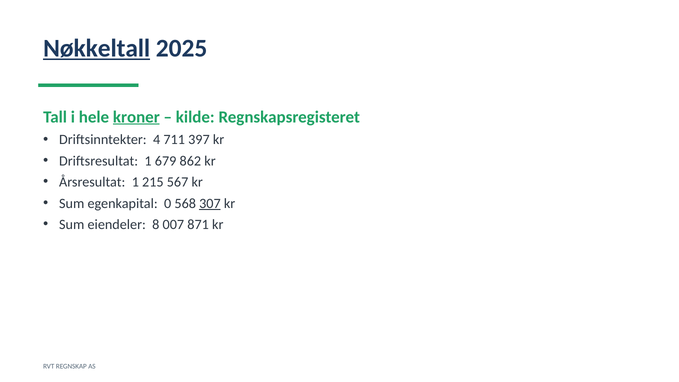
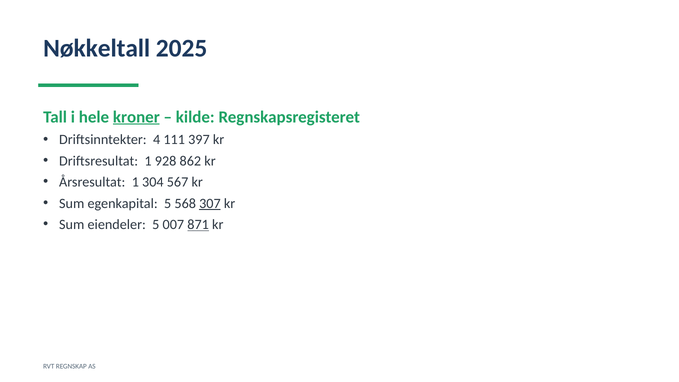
Nøkkeltall underline: present -> none (97, 48)
711: 711 -> 111 (174, 140)
679: 679 -> 928 (166, 161)
215: 215 -> 304 (153, 182)
egenkapital 0: 0 -> 5 (168, 203)
eiendeler 8: 8 -> 5 (156, 225)
871 underline: none -> present (198, 225)
